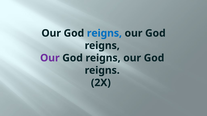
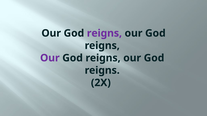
reigns colour: blue -> purple (104, 33)
